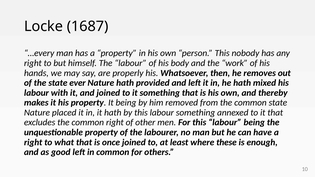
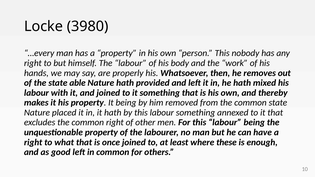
1687: 1687 -> 3980 (88, 26)
ever: ever -> able (78, 83)
